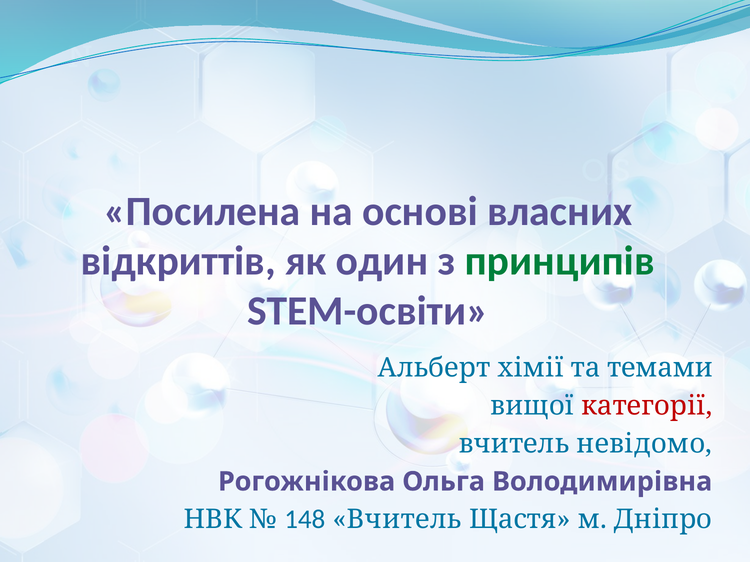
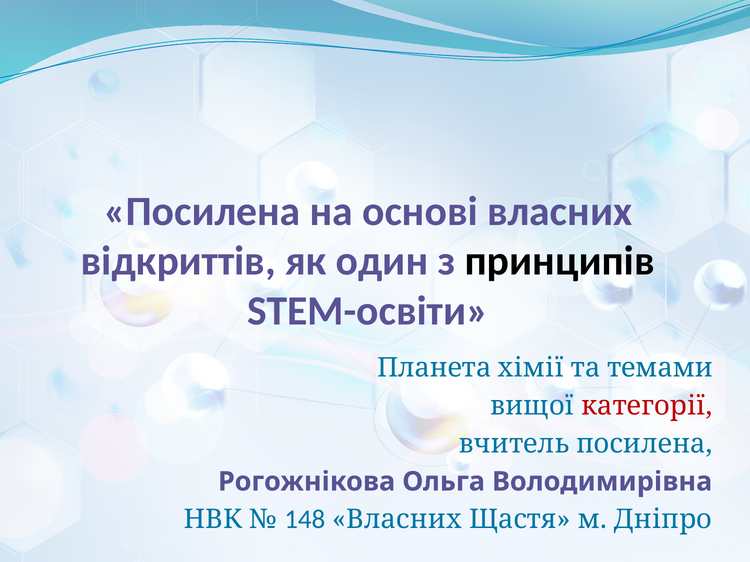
принципів colour: green -> black (560, 261)
Альберт: Альберт -> Планета (434, 368)
вчитель невідомо: невідомо -> посилена (644, 444)
148 Вчитель: Вчитель -> Власних (397, 520)
